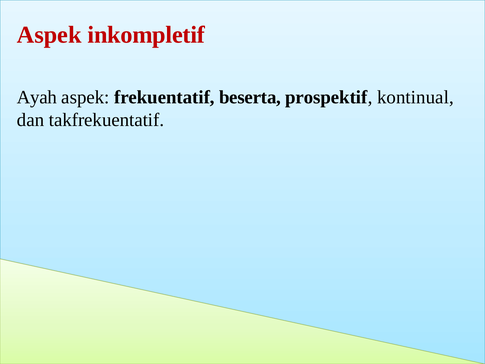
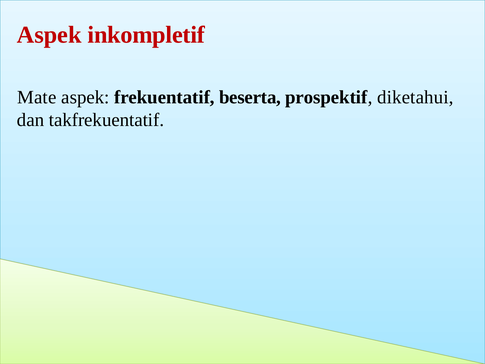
Ayah: Ayah -> Mate (37, 97)
kontinual: kontinual -> diketahui (415, 97)
